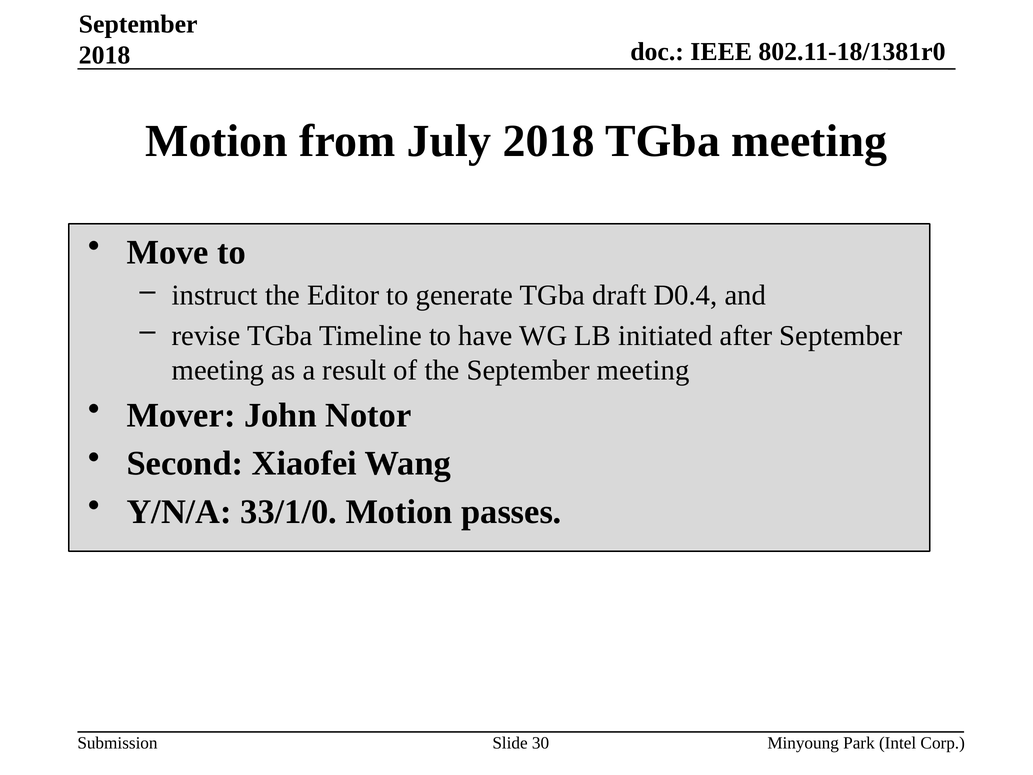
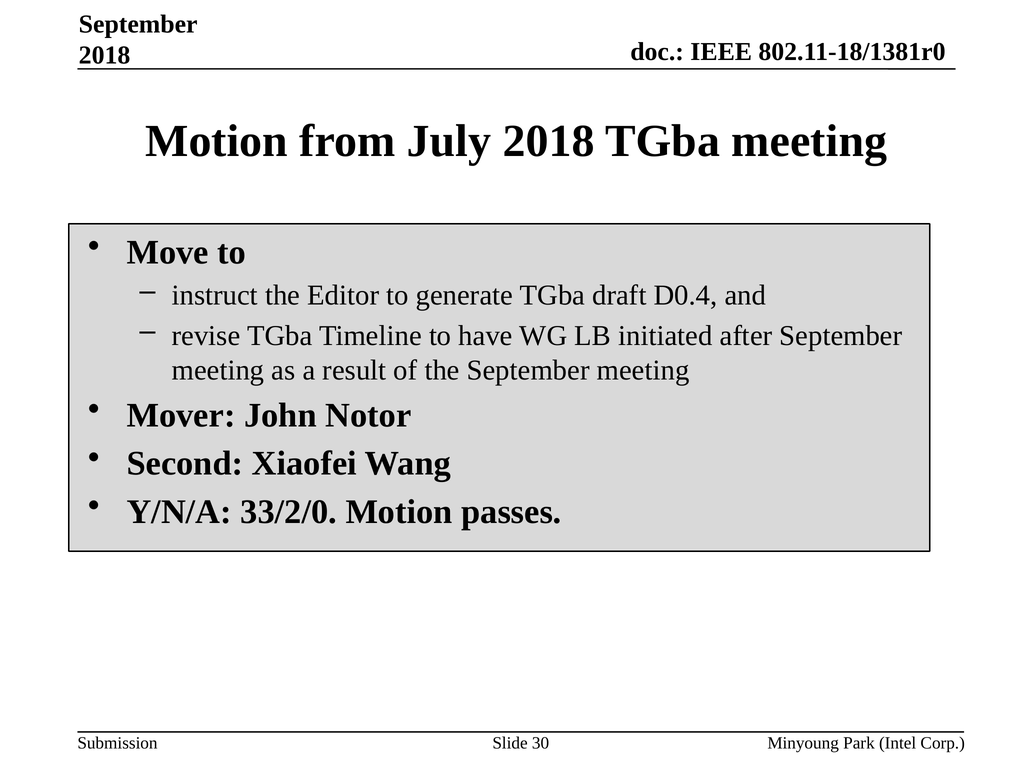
33/1/0: 33/1/0 -> 33/2/0 (289, 511)
